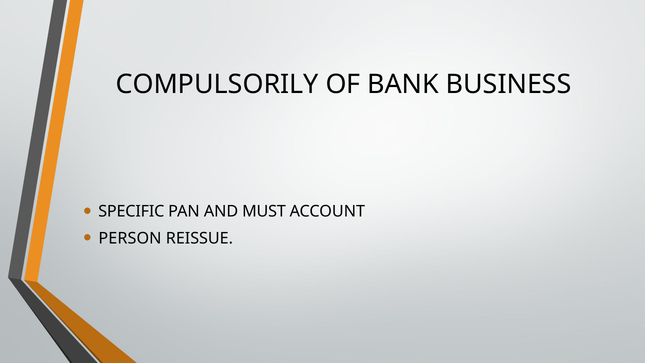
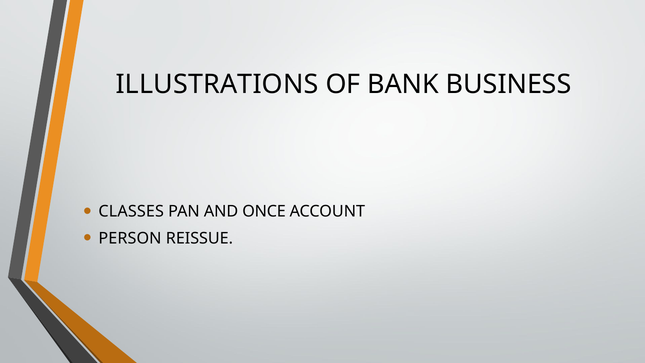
COMPULSORILY: COMPULSORILY -> ILLUSTRATIONS (217, 85)
SPECIFIC: SPECIFIC -> CLASSES (131, 212)
MUST: MUST -> ONCE (264, 212)
